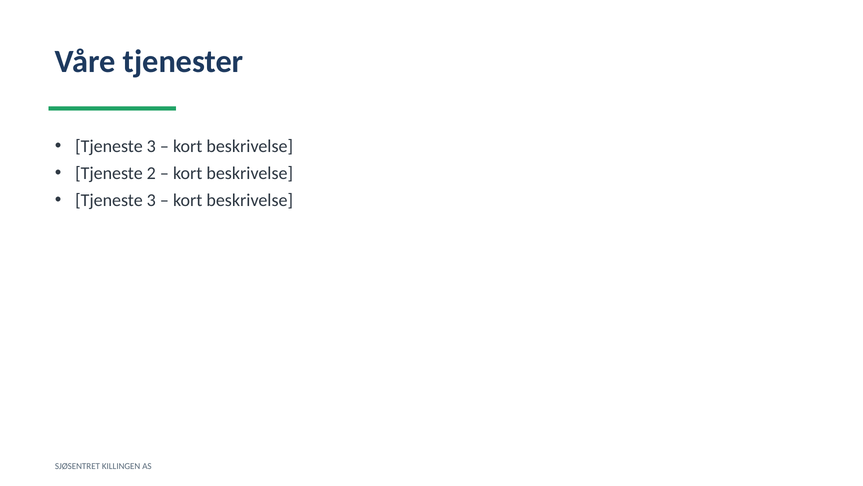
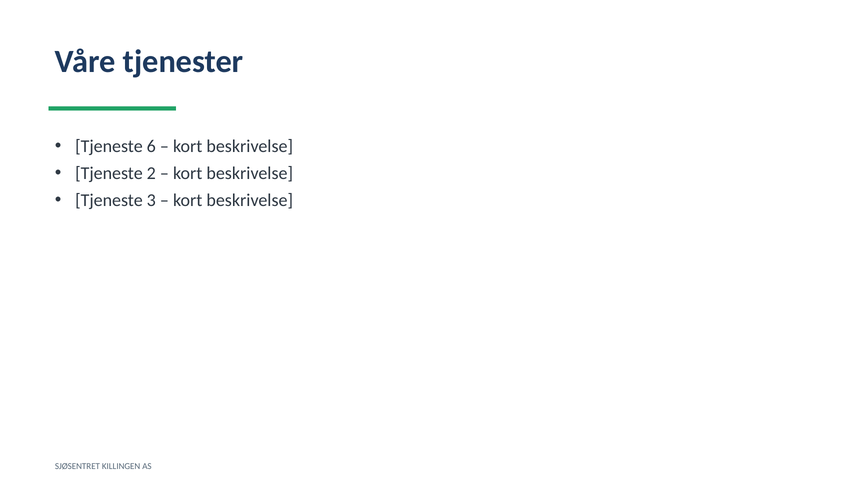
3: 3 -> 6 (151, 146)
